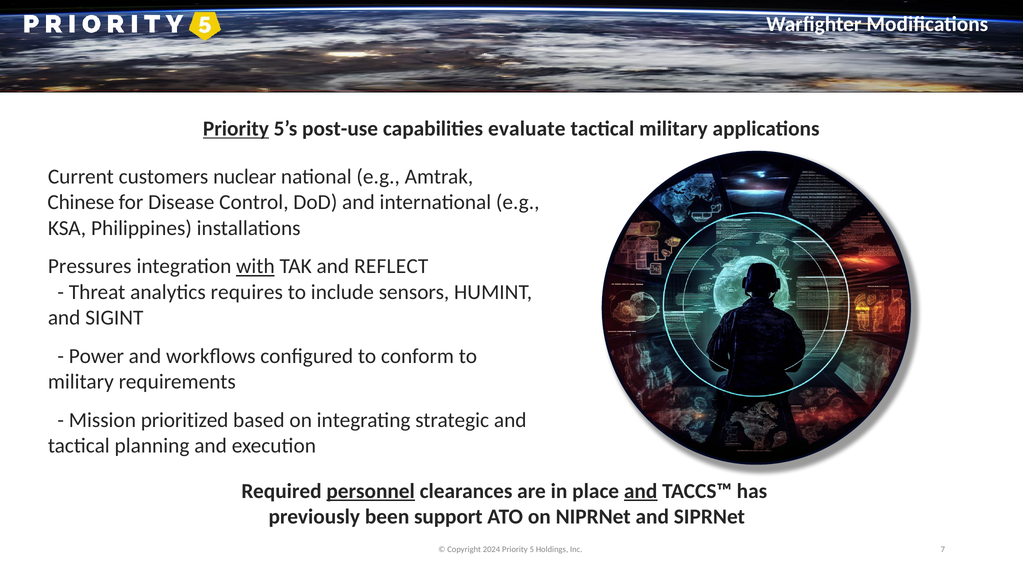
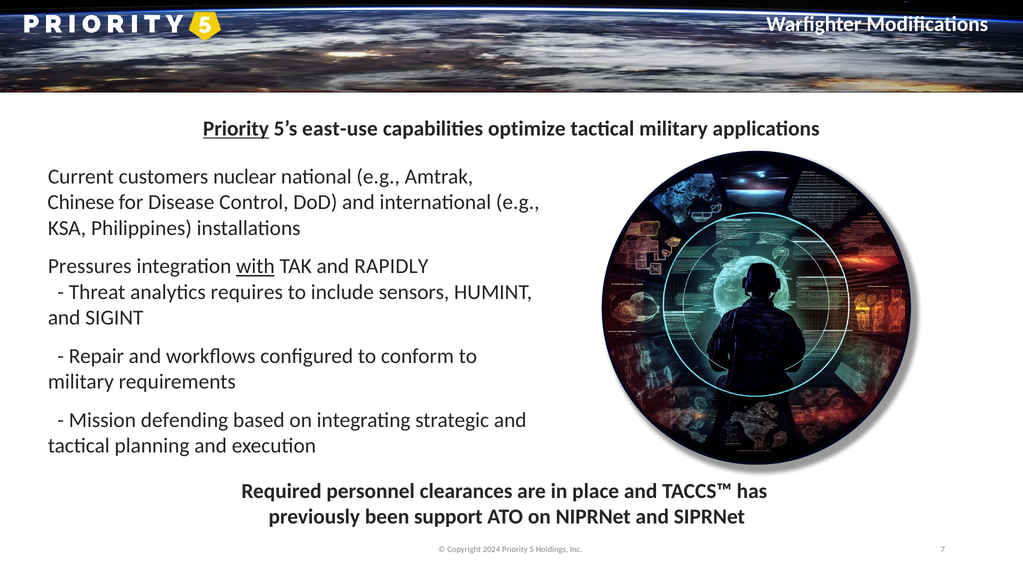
post-use: post-use -> east-use (340, 129)
evaluate: evaluate -> optimize (527, 129)
REFLECT: REFLECT -> RAPIDLY (391, 266)
Power: Power -> Repair (96, 356)
prioritized: prioritized -> defending (185, 420)
personnel underline: present -> none (371, 491)
and underline: present -> none (641, 491)
